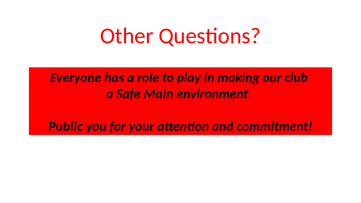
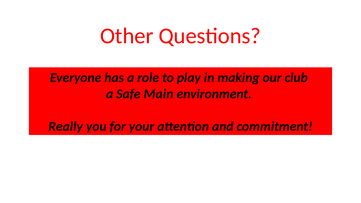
Public: Public -> Really (66, 126)
